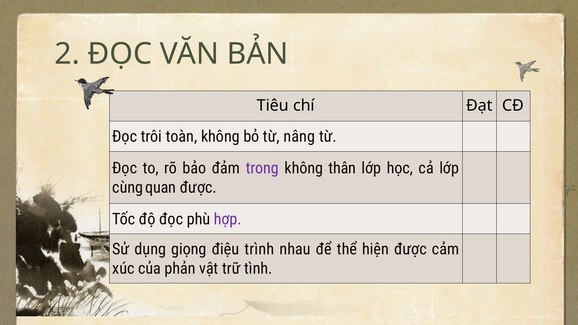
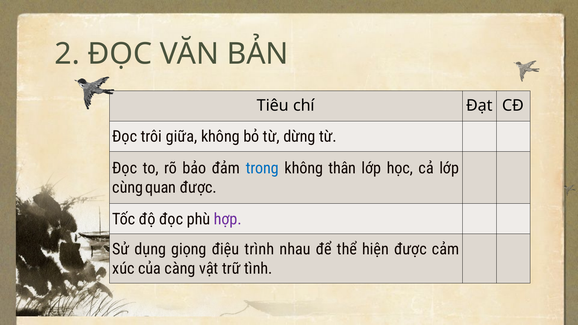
toàn: toàn -> giữa (181, 137)
nâng: nâng -> dừng (299, 137)
trong colour: purple -> blue (262, 168)
phản: phản -> càng (180, 269)
